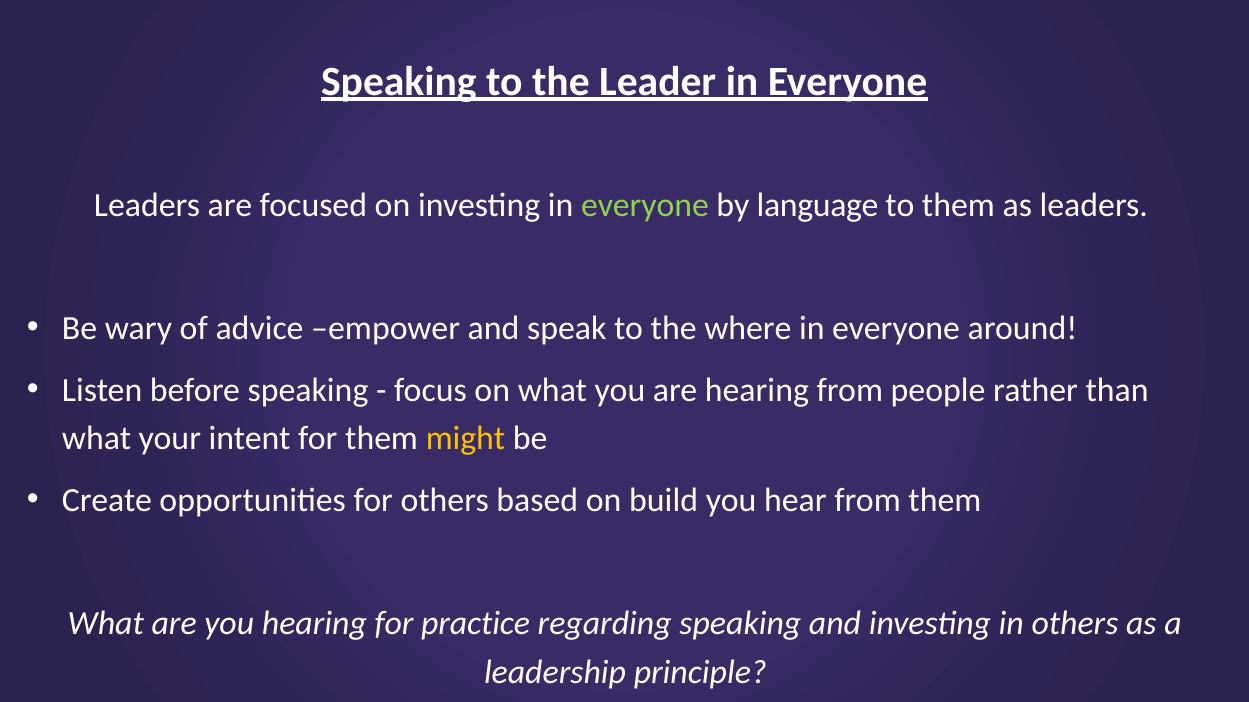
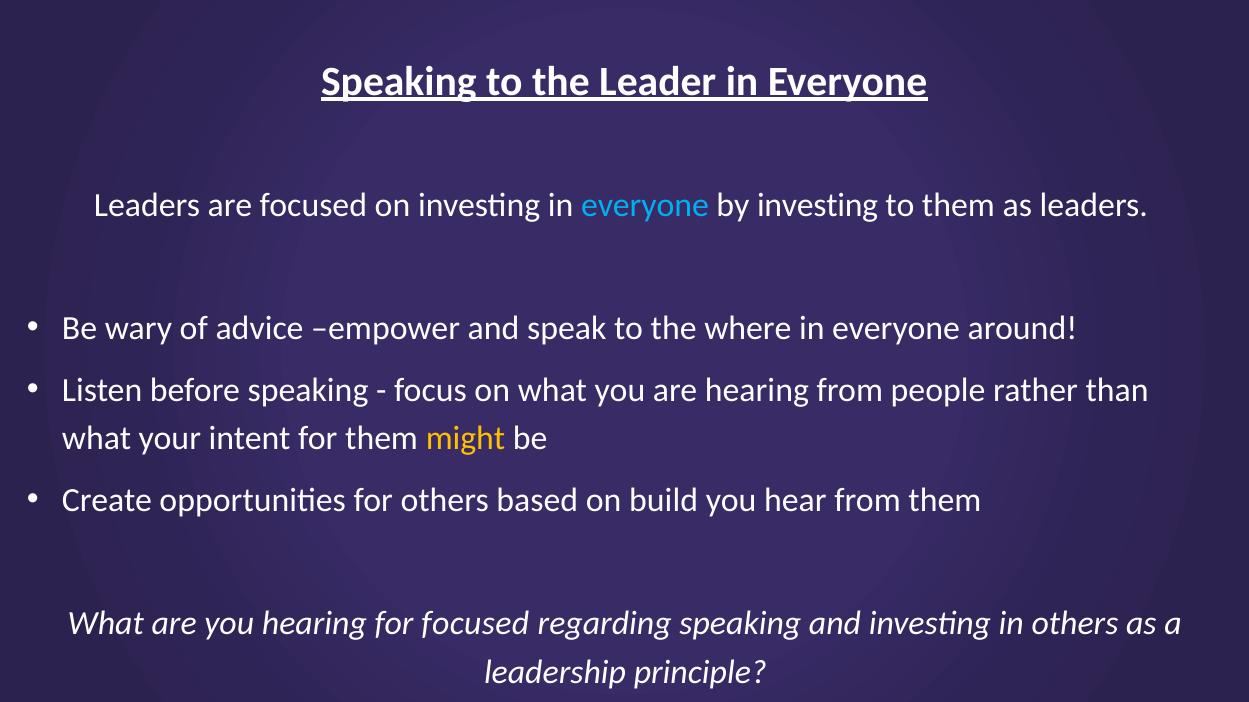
everyone colour: light green -> light blue (645, 205)
by language: language -> investing (818, 205)
for practice: practice -> focused (475, 624)
